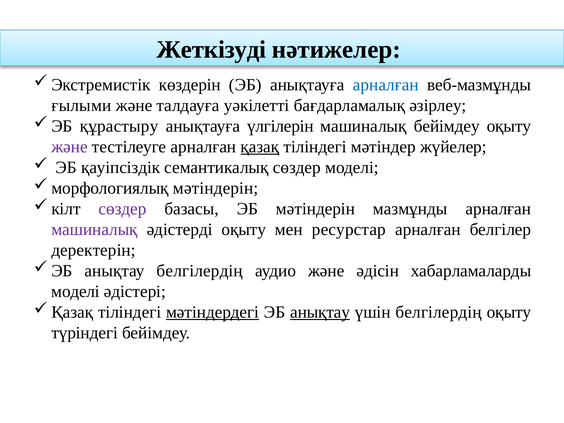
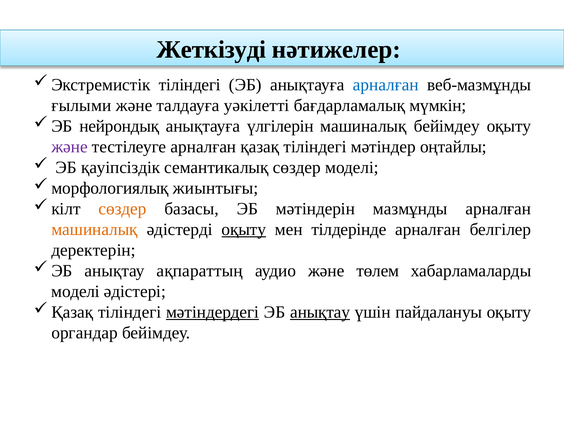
көздерін: көздерін -> тіліндегі (190, 85)
әзірлеу: әзірлеу -> мүмкін (438, 105)
құрастыру: құрастыру -> нейрондық (119, 126)
қазақ underline: present -> none (260, 147)
жүйелер: жүйелер -> оңтайлы (453, 147)
мәтіндерін: мәтіндерін -> жиынтығы (216, 188)
сөздер colour: purple -> orange (122, 209)
машиналық colour: purple -> orange (94, 230)
оқыту underline: none -> present (244, 230)
ресурстар: ресурстар -> тілдерінде (349, 230)
анықтау белгілердің: белгілердің -> ақпараттың (200, 271)
әдісін: әдісін -> төлем (378, 271)
үшін белгілердің: белгілердің -> пайдалануы (439, 312)
түріндегі: түріндегі -> органдар (85, 333)
